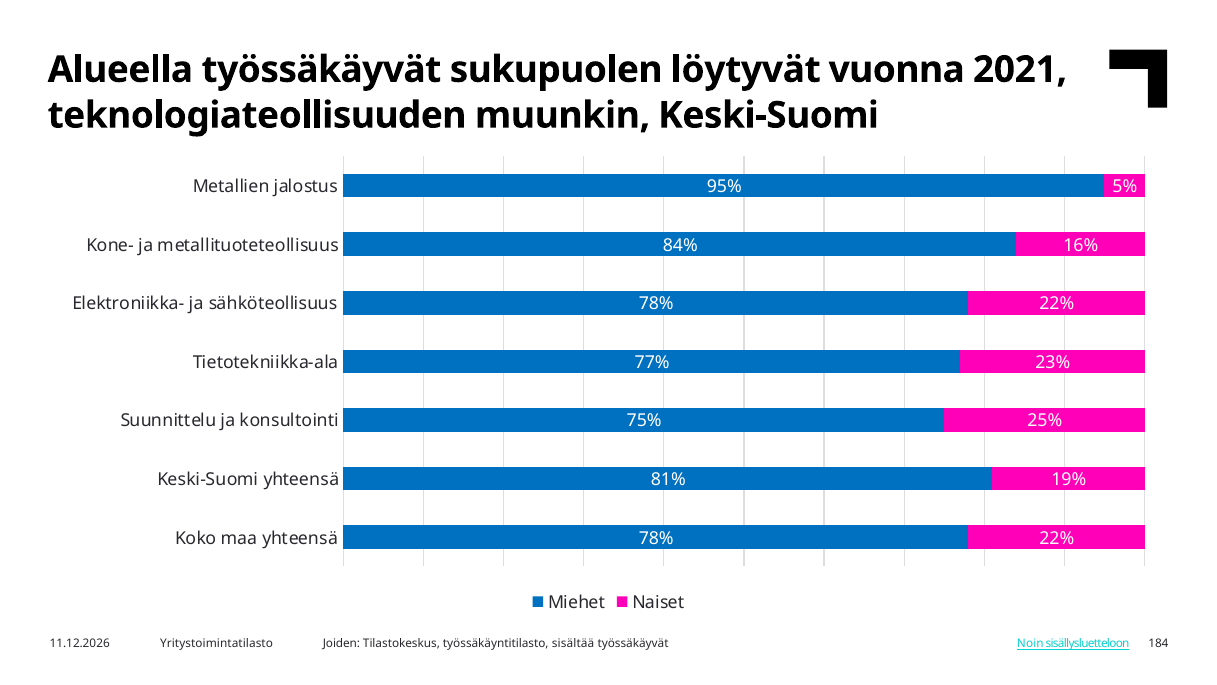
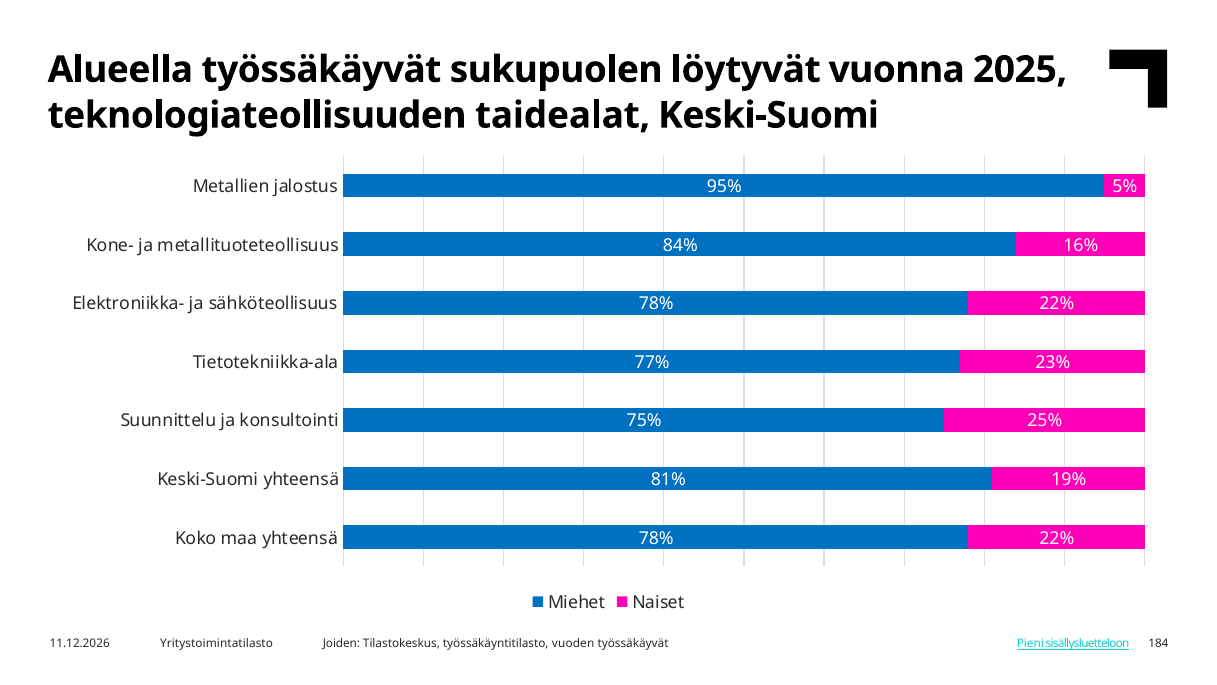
2021: 2021 -> 2025 (1020, 70)
muunkin: muunkin -> taidealat (563, 115)
sisältää: sisältää -> vuoden (573, 643)
Noin: Noin -> Pieni (1030, 643)
